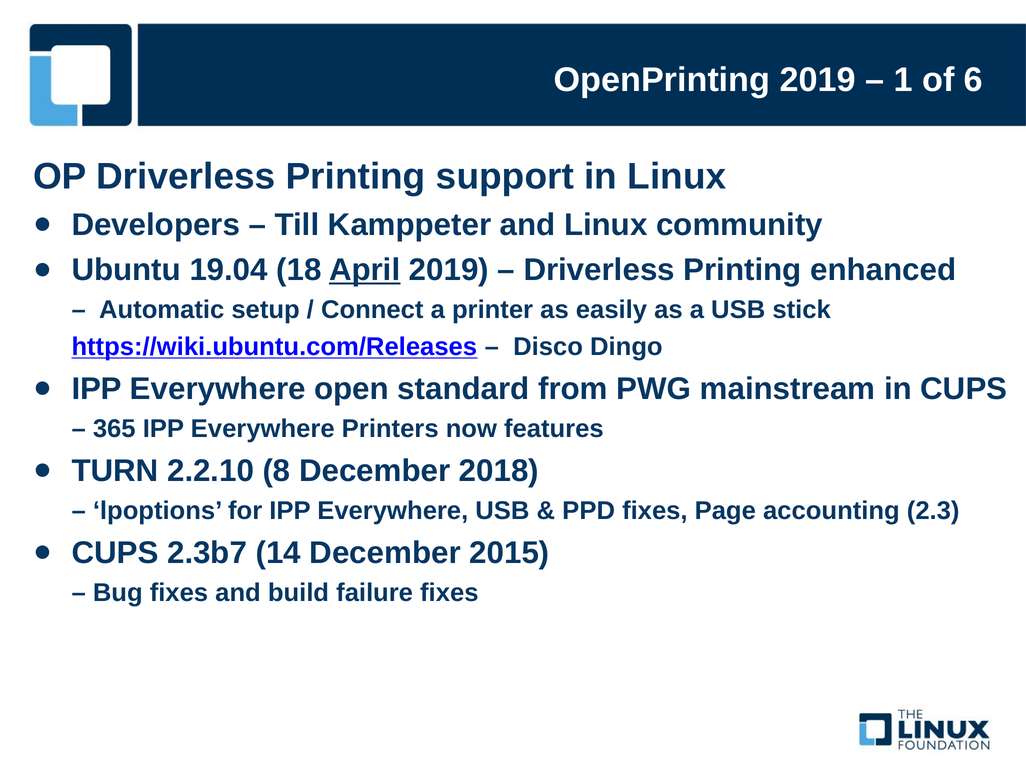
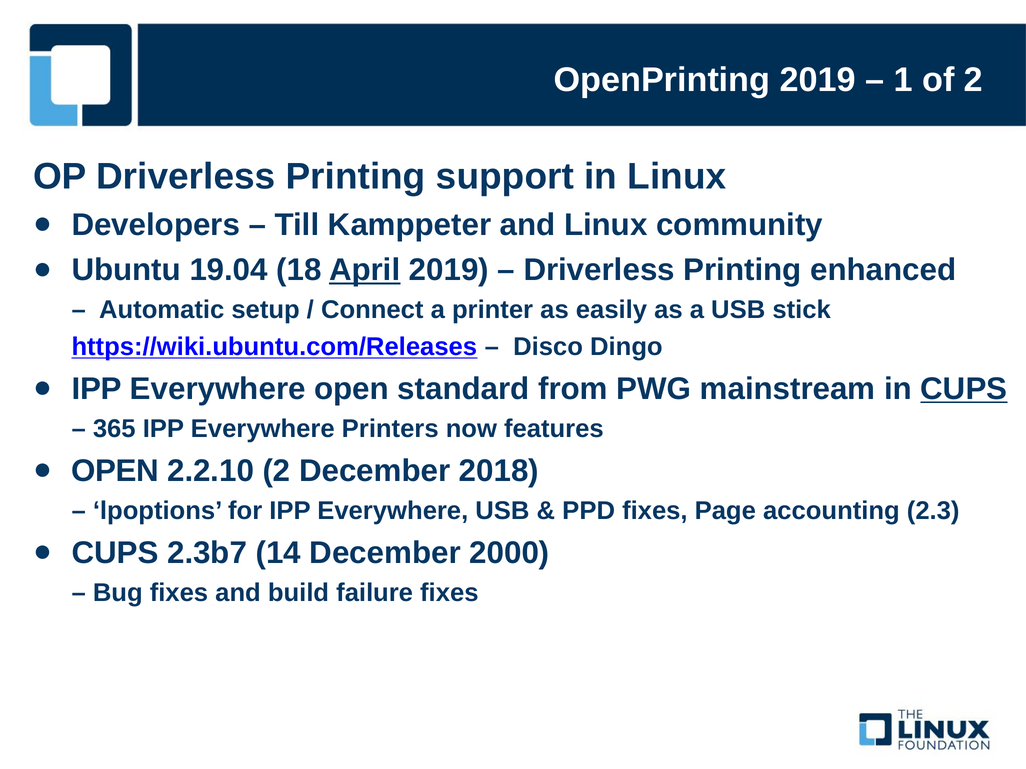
of 6: 6 -> 2 (973, 80)
CUPS underline: none -> present (964, 389)
TURN: TURN -> OPEN (115, 471)
2.2.10 8: 8 -> 2 (276, 471)
2015: 2015 -> 2000 (509, 553)
